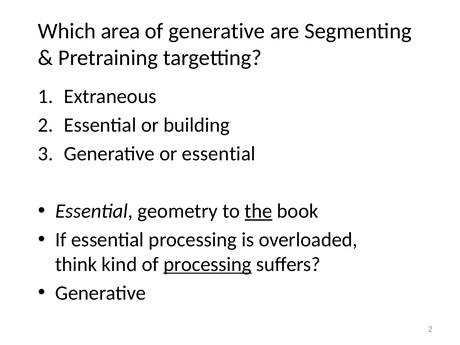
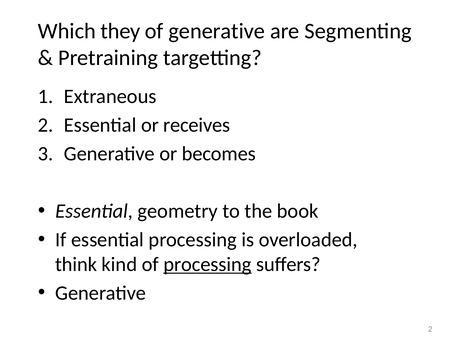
area: area -> they (120, 31)
building: building -> receives (197, 125)
or essential: essential -> becomes (219, 154)
the underline: present -> none (258, 211)
